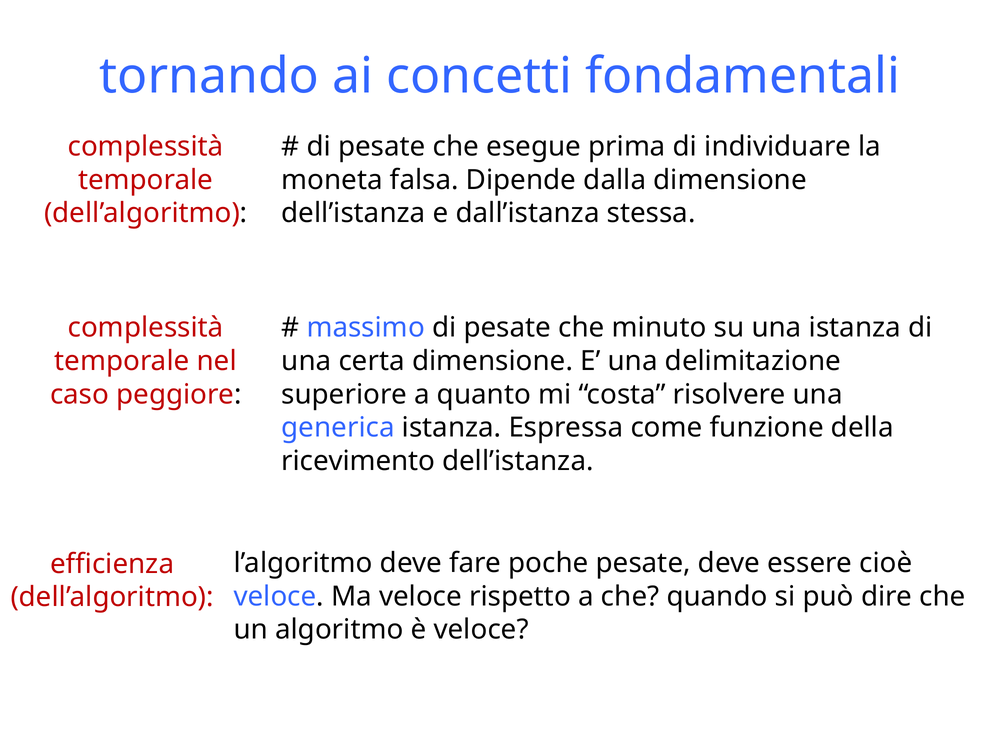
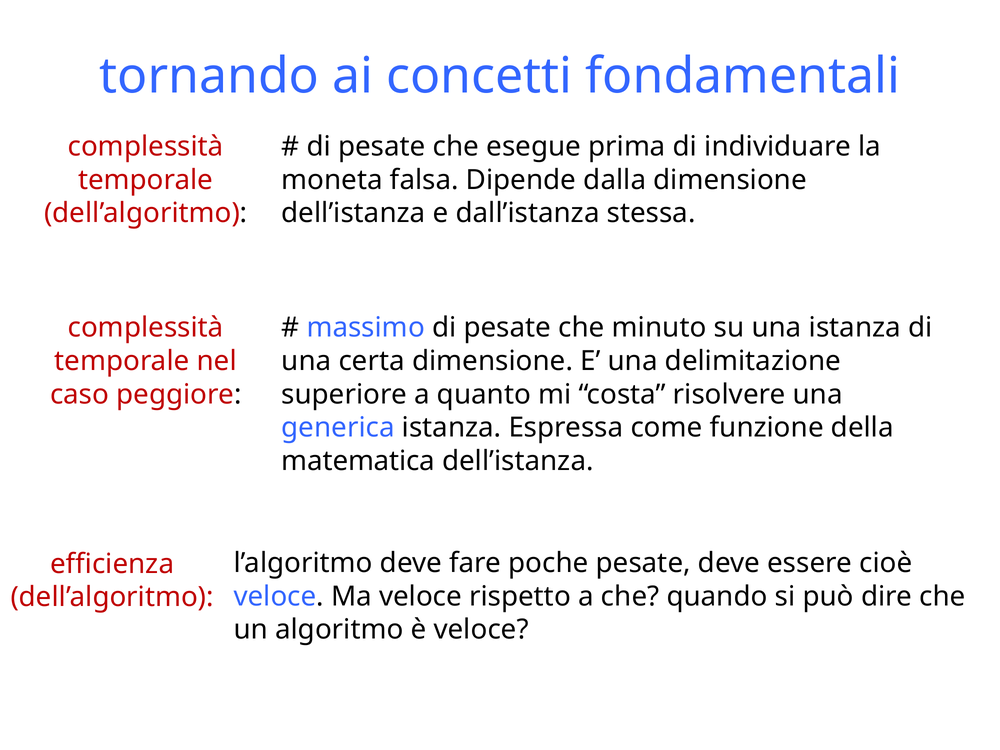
ricevimento: ricevimento -> matematica (358, 461)
